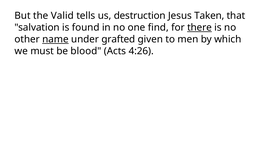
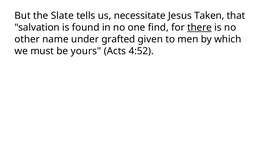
Valid: Valid -> Slate (62, 16)
destruction: destruction -> necessitate (140, 16)
name underline: present -> none (55, 39)
blood: blood -> yours (86, 51)
4:26: 4:26 -> 4:52 (141, 51)
